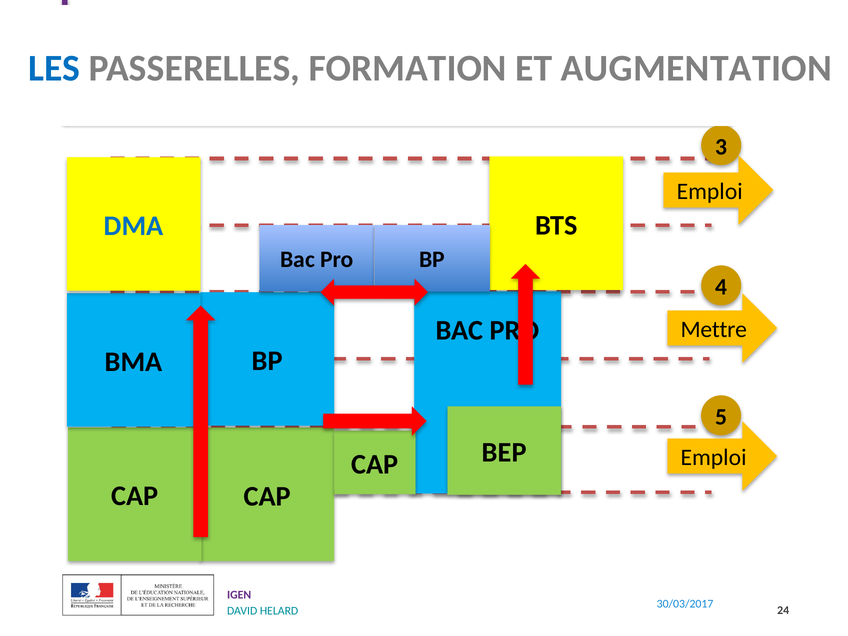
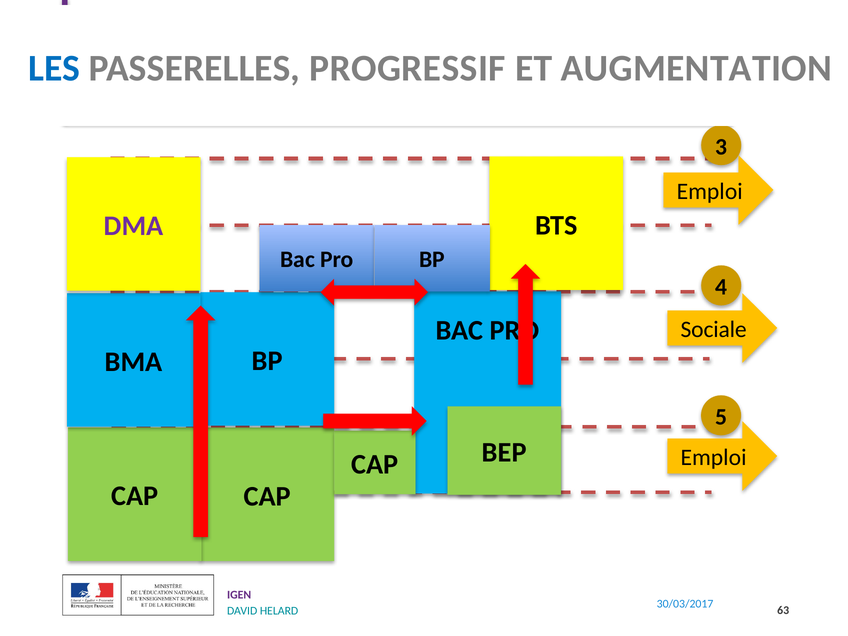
FORMATION: FORMATION -> PROGRESSIF (407, 68)
DMA colour: blue -> purple (134, 226)
Mettre: Mettre -> Sociale (714, 330)
24: 24 -> 63 (783, 610)
